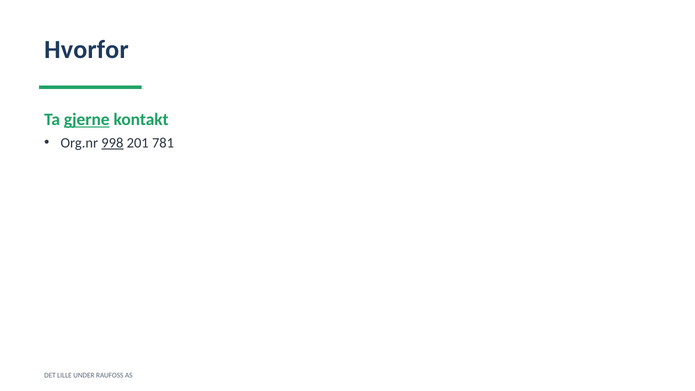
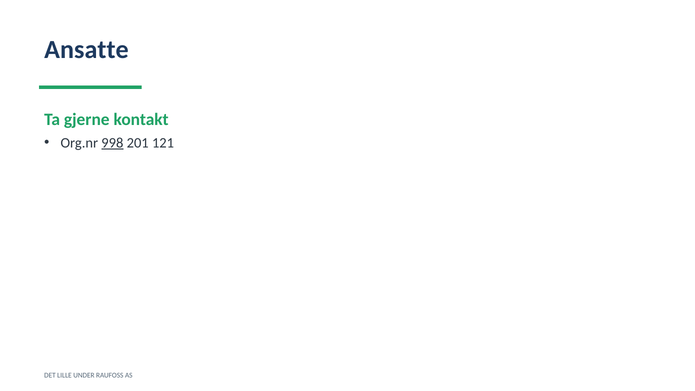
Hvorfor: Hvorfor -> Ansatte (86, 50)
gjerne underline: present -> none (87, 120)
781: 781 -> 121 (163, 143)
